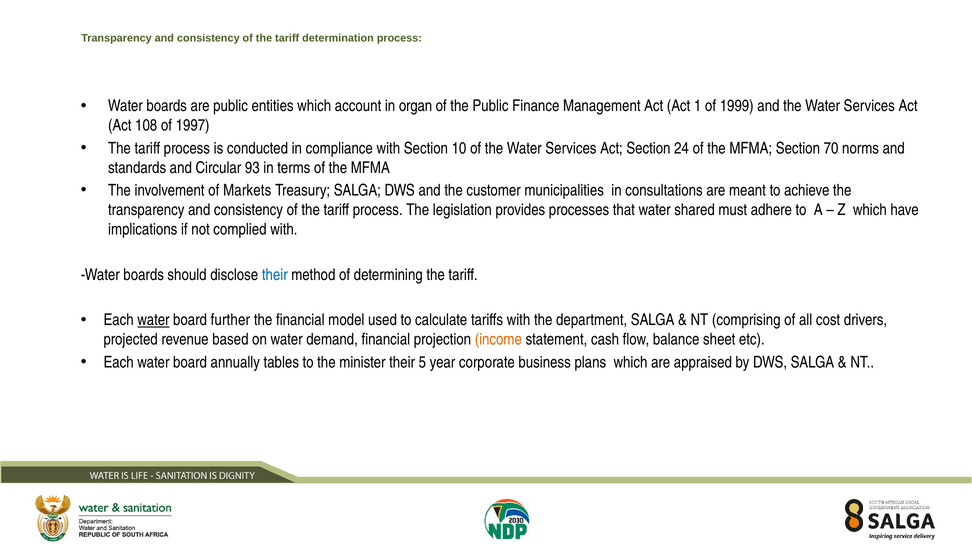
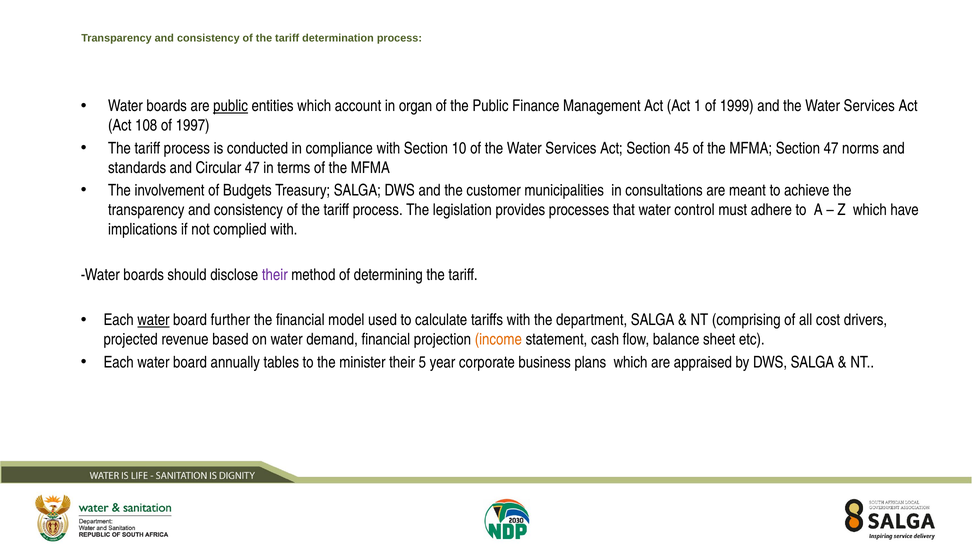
public underline: none -> present (231, 106)
24: 24 -> 45 (682, 148)
Section 70: 70 -> 47 (831, 148)
Circular 93: 93 -> 47 (252, 168)
Markets: Markets -> Budgets (247, 190)
shared: shared -> control (695, 210)
their colour: blue -> purple (275, 275)
